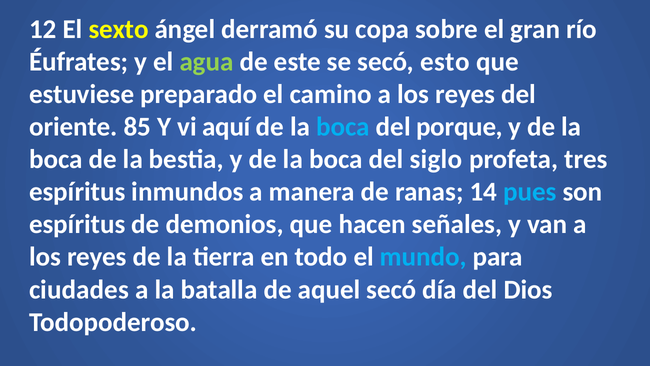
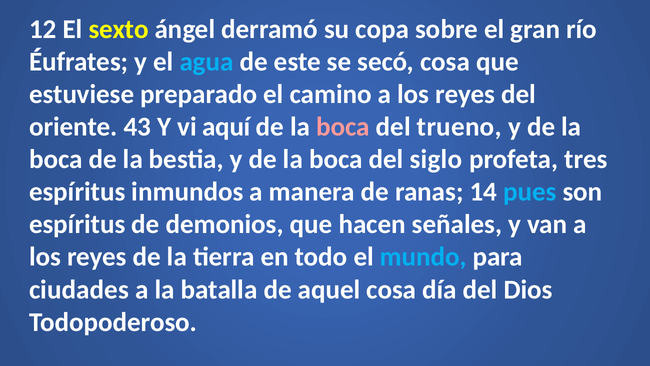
agua colour: light green -> light blue (207, 62)
secó esto: esto -> cosa (445, 62)
85: 85 -> 43 (137, 127)
boca colour: light blue -> pink (343, 127)
porque: porque -> trueno (459, 127)
aquel secó: secó -> cosa (391, 289)
